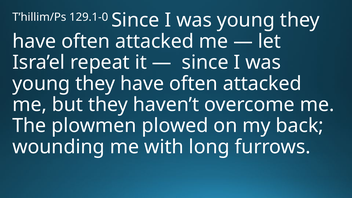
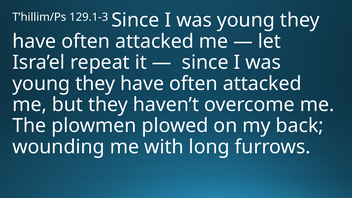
129.1-0: 129.1-0 -> 129.1-3 (89, 17)
